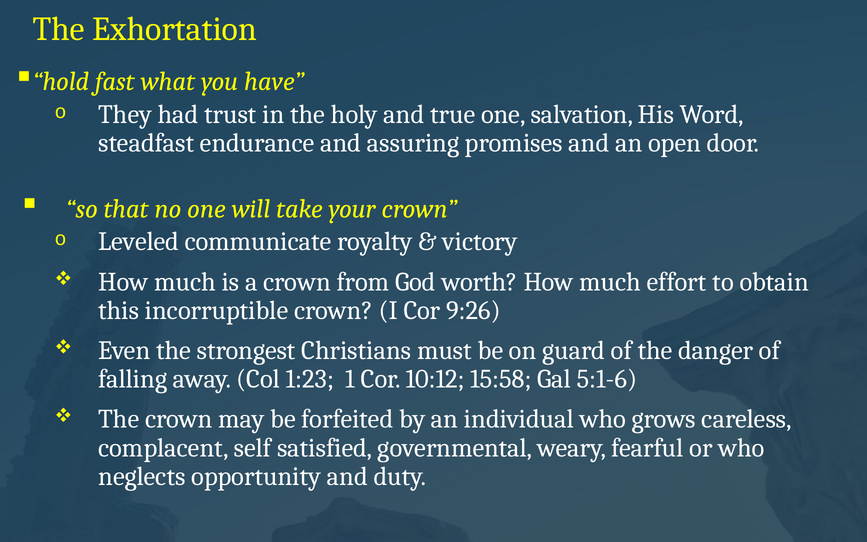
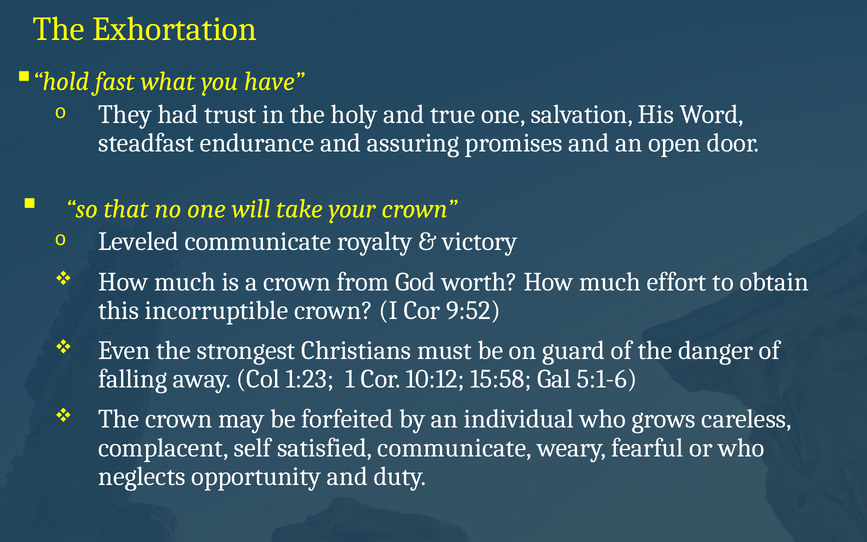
9:26: 9:26 -> 9:52 (474, 310)
satisfied governmental: governmental -> communicate (455, 448)
